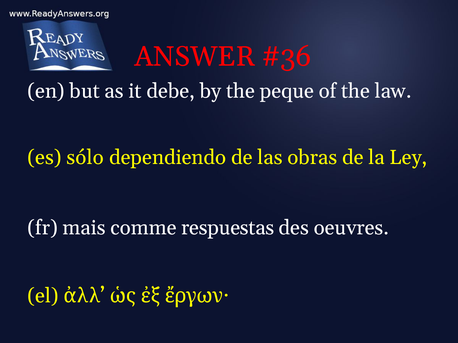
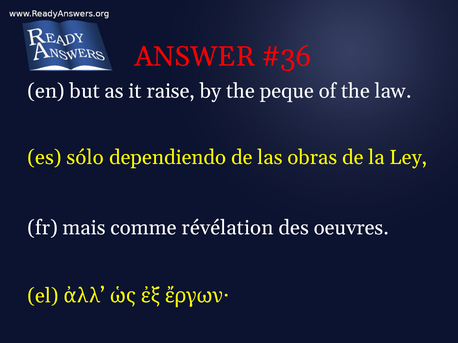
debe: debe -> raise (171, 91)
respuestas: respuestas -> révélation (227, 228)
